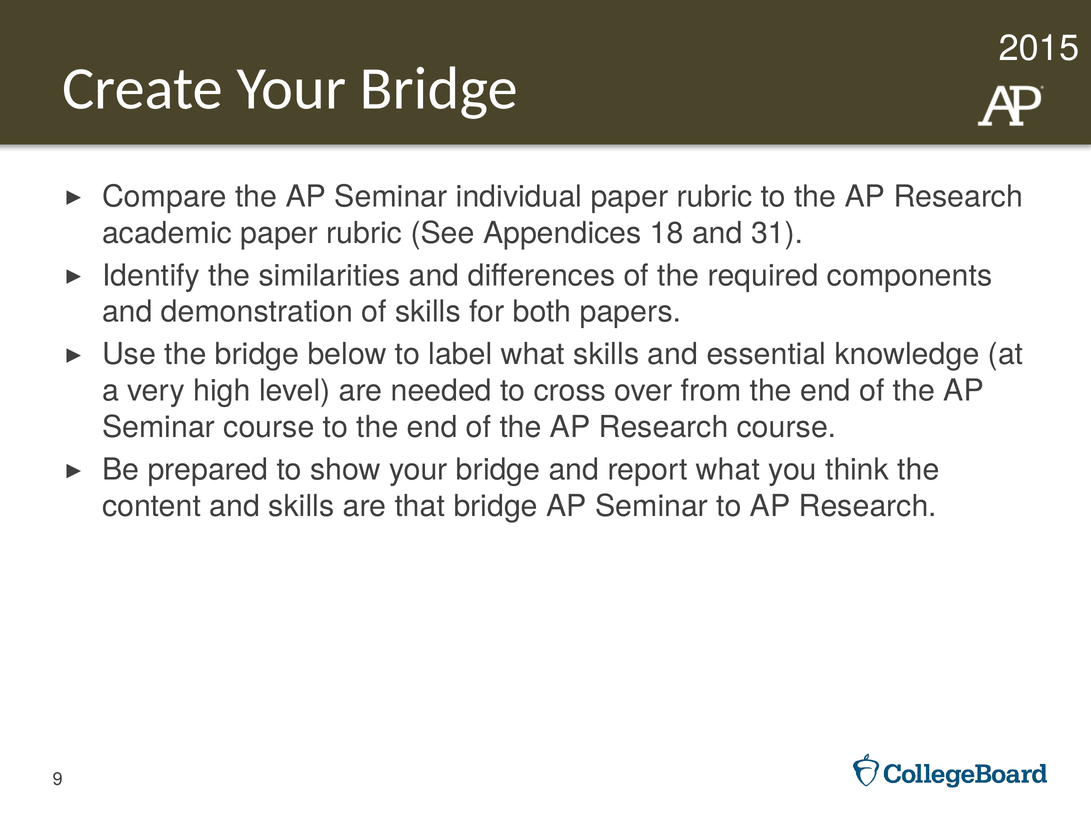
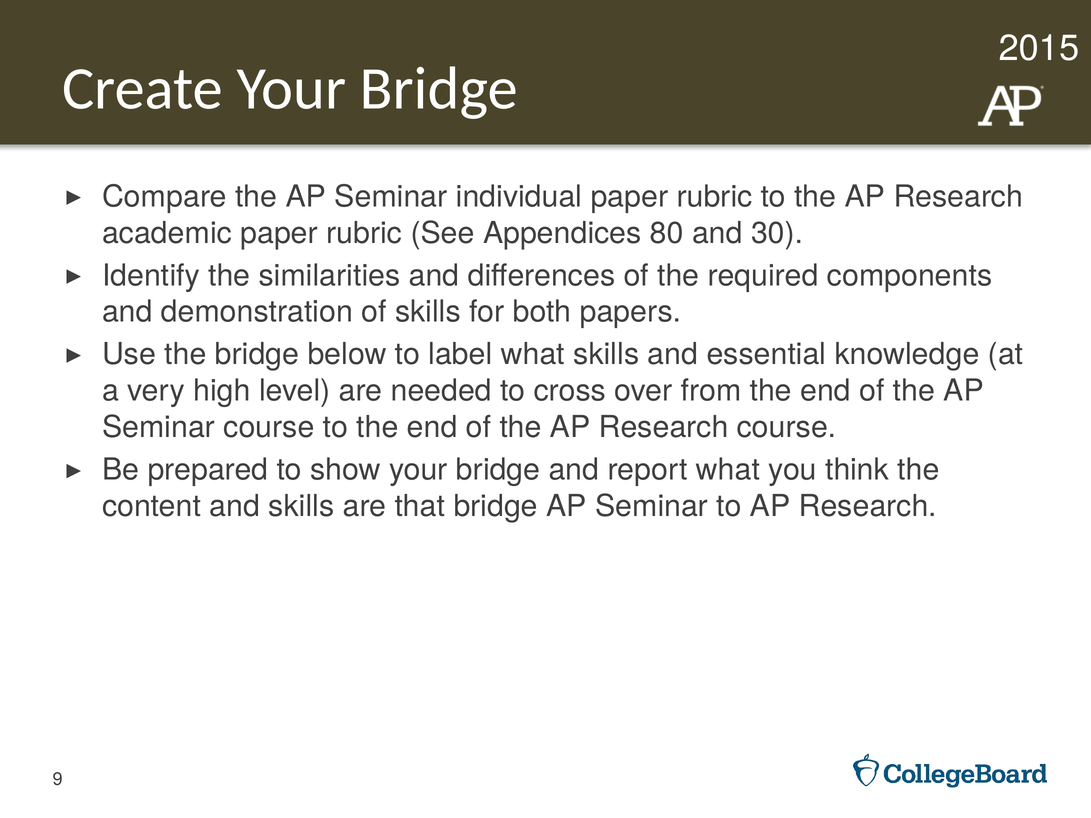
18: 18 -> 80 (667, 233)
31: 31 -> 30 (777, 233)
